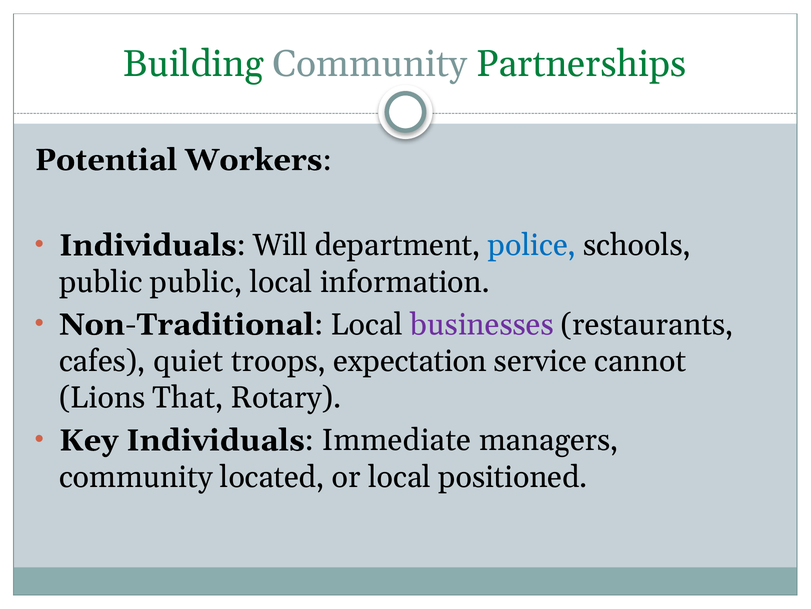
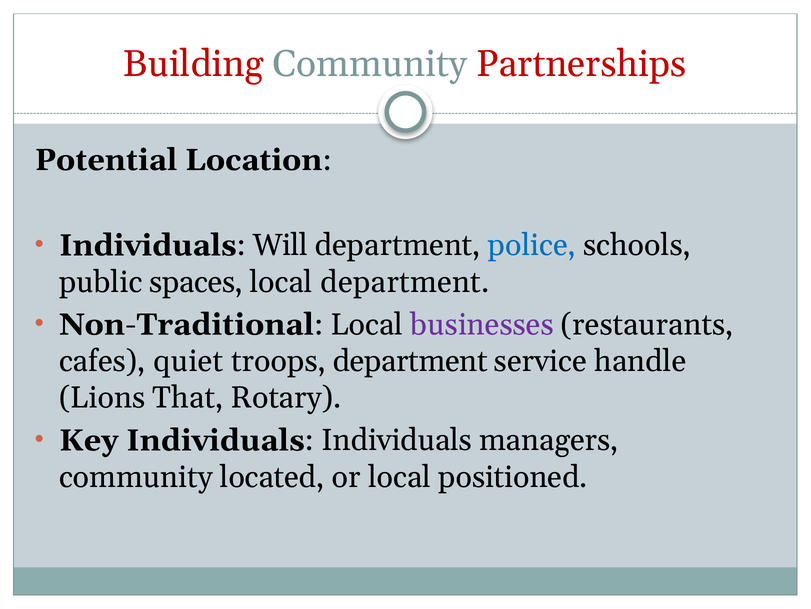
Building colour: green -> red (194, 64)
Partnerships colour: green -> red (581, 64)
Workers: Workers -> Location (254, 160)
public public: public -> spaces (196, 282)
local information: information -> department (405, 282)
troops expectation: expectation -> department (410, 361)
cannot: cannot -> handle (640, 361)
Immediate: Immediate -> Individuals (397, 440)
